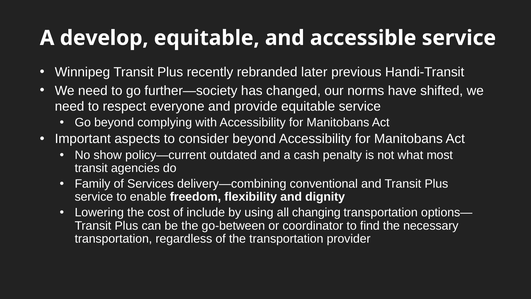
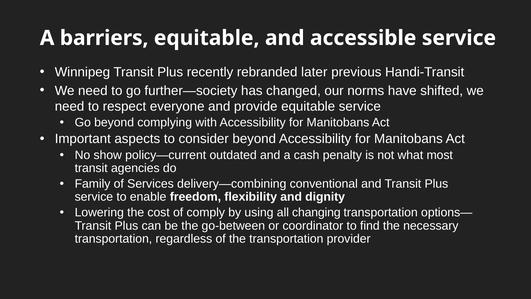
develop: develop -> barriers (104, 38)
include: include -> comply (206, 212)
